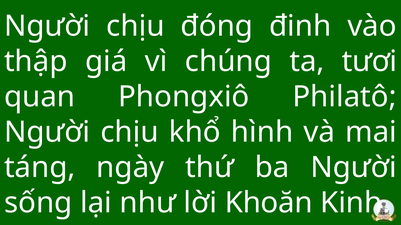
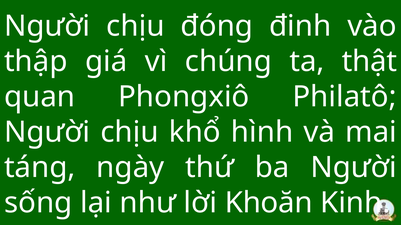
tươi: tươi -> thật (369, 62)
